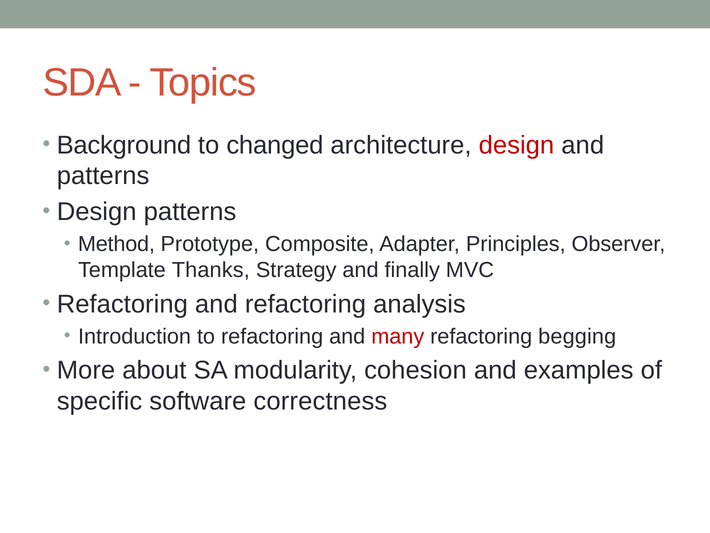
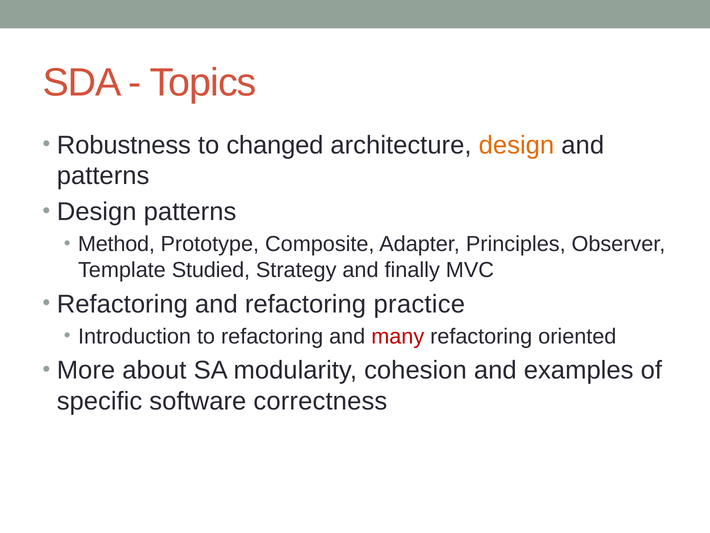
Background: Background -> Robustness (124, 145)
design colour: red -> orange (516, 145)
Thanks: Thanks -> Studied (211, 270)
analysis: analysis -> practice (419, 304)
begging: begging -> oriented (577, 336)
